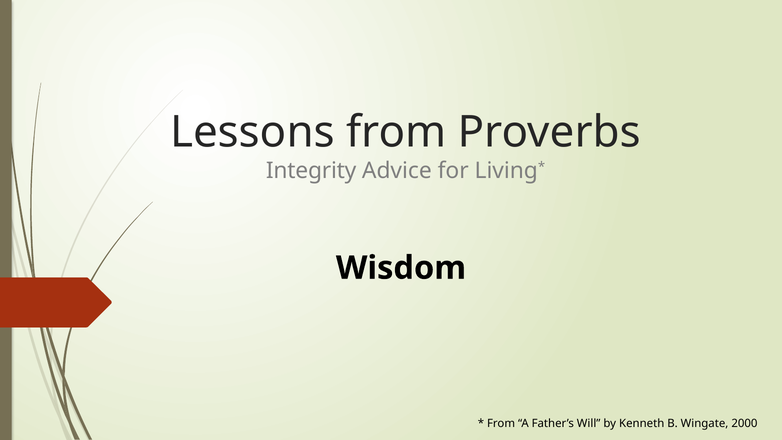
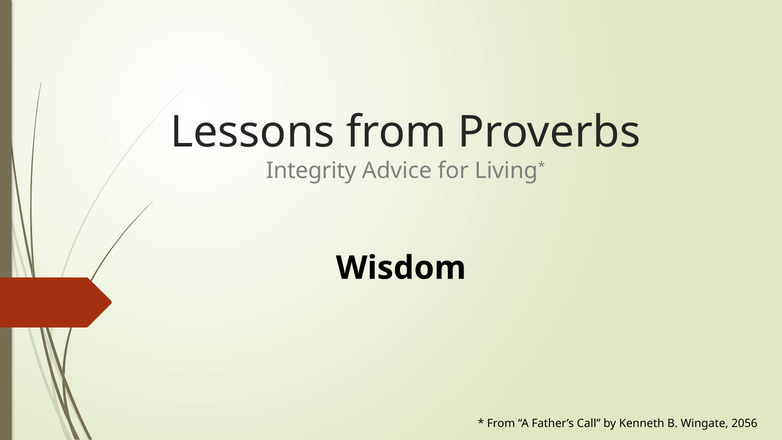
Will: Will -> Call (589, 423)
2000: 2000 -> 2056 (744, 423)
